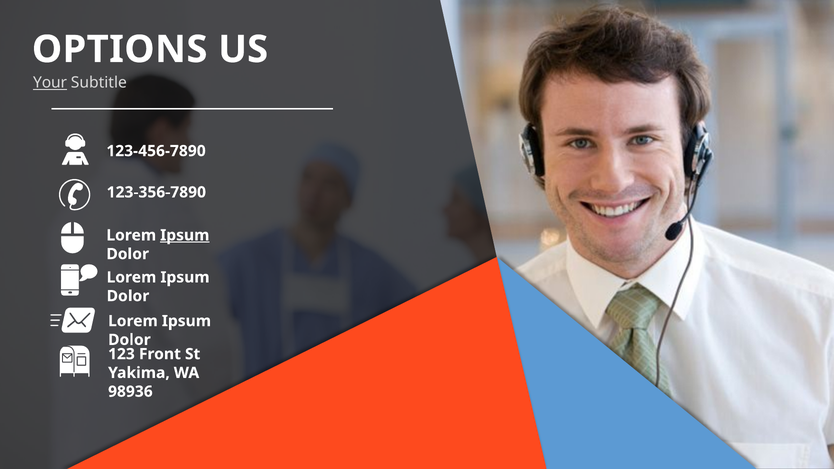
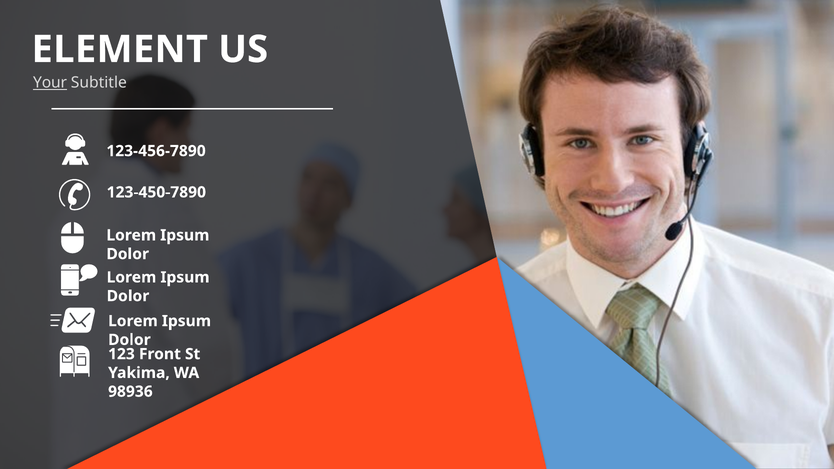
OPTIONS: OPTIONS -> ELEMENT (120, 49)
123-356-7890: 123-356-7890 -> 123-450-7890 (156, 192)
Ipsum underline: present -> none (185, 235)
